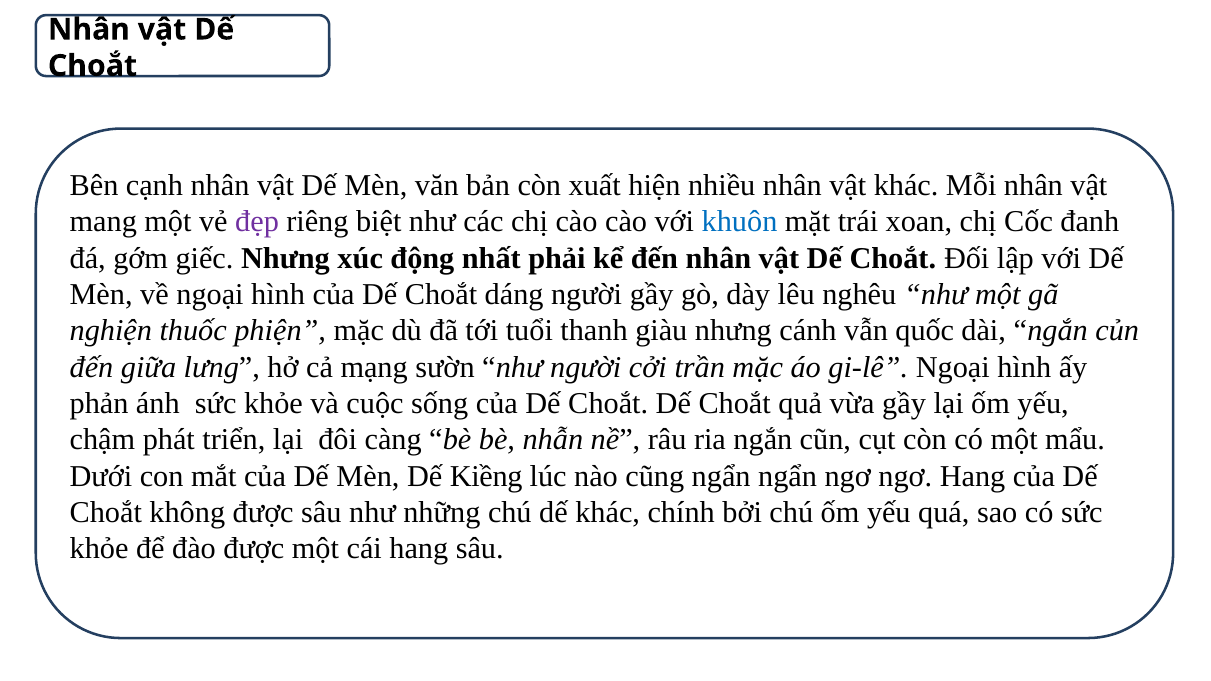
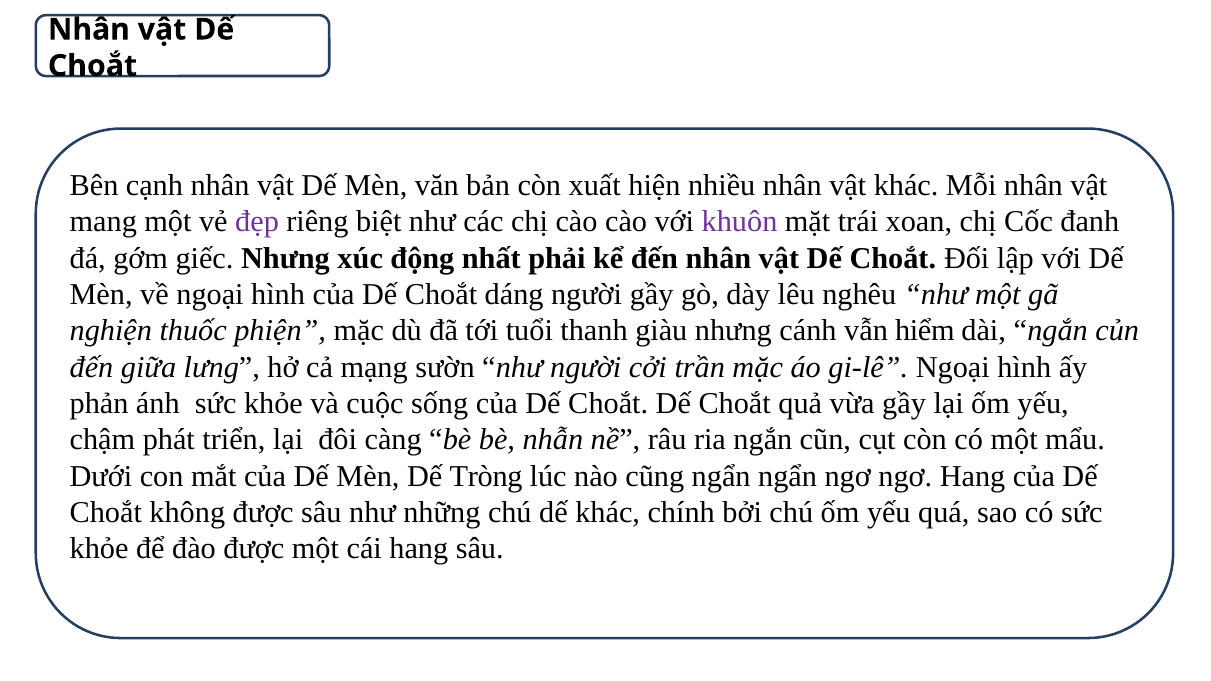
khuôn colour: blue -> purple (740, 222)
quốc: quốc -> hiểm (925, 331)
Kiềng: Kiềng -> Tròng (486, 476)
